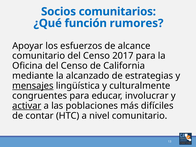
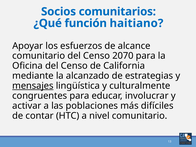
rumores: rumores -> haitiano (136, 23)
2017: 2017 -> 2070 (123, 56)
activar underline: present -> none (27, 106)
